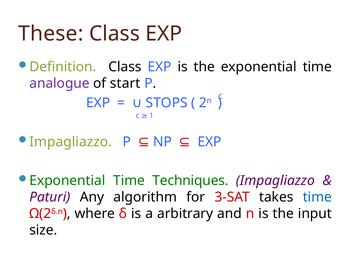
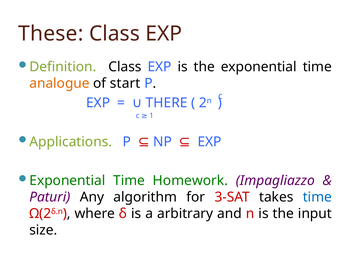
analogue colour: purple -> orange (60, 83)
STOPS: STOPS -> THERE (167, 103)
Impagliazzo: Impagliazzo -> Applications (71, 142)
Techniques: Techniques -> Homework (190, 180)
